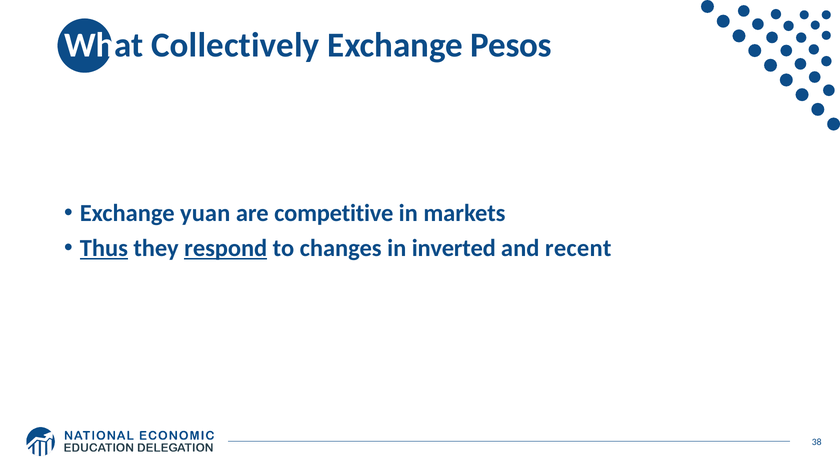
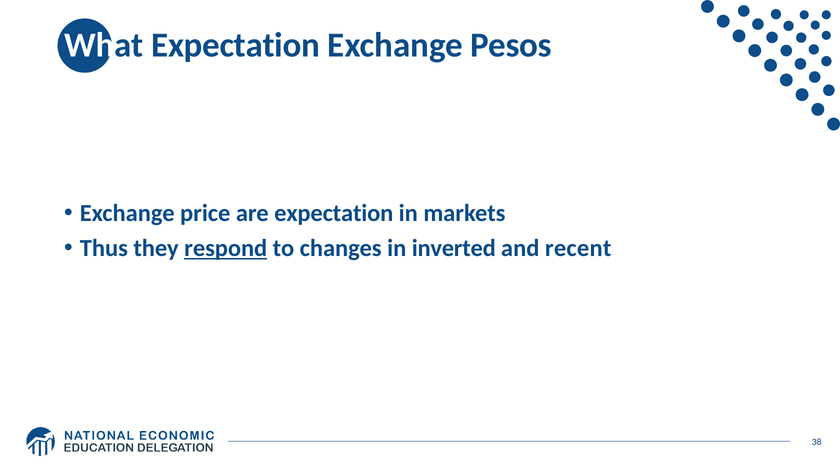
What Collectively: Collectively -> Expectation (236, 45)
yuan: yuan -> price (205, 213)
are competitive: competitive -> expectation (334, 213)
Thus underline: present -> none (104, 249)
